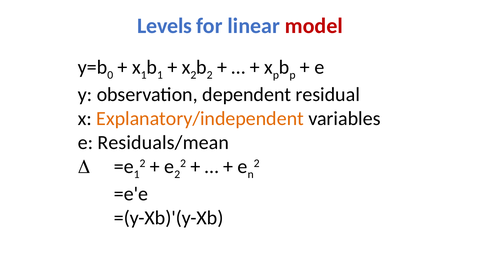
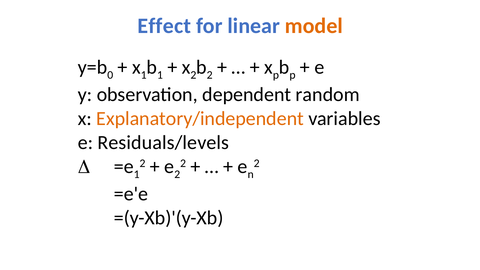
Levels: Levels -> Effect (164, 26)
model colour: red -> orange (314, 26)
residual: residual -> random (328, 95)
Residuals/mean: Residuals/mean -> Residuals/levels (163, 143)
